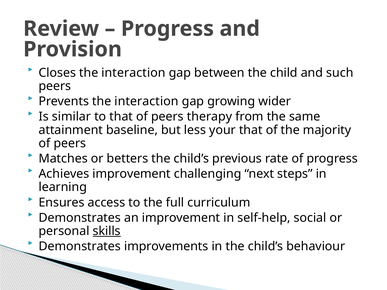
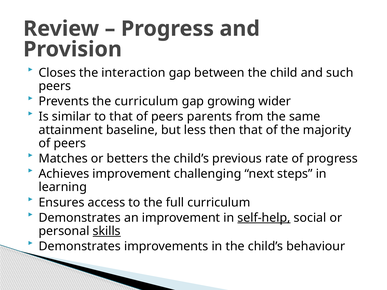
Prevents the interaction: interaction -> curriculum (147, 101)
therapy: therapy -> parents (209, 117)
your: your -> then (223, 130)
self-help underline: none -> present (264, 218)
